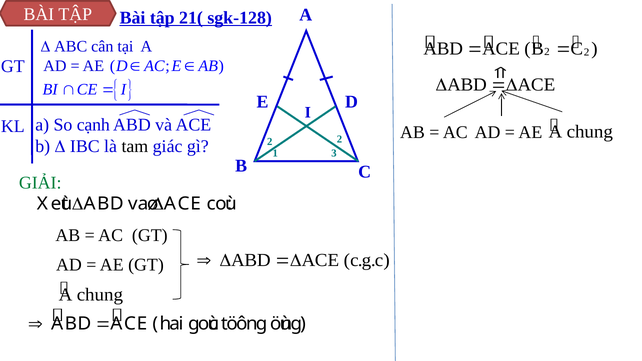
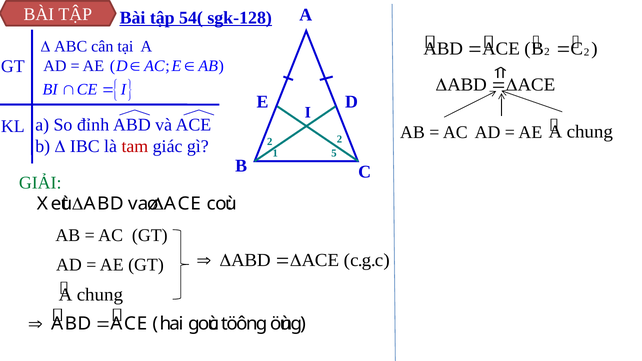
21(: 21( -> 54( (191, 18)
cạnh: cạnh -> đỉnh (93, 125)
tam colour: black -> red (135, 147)
3: 3 -> 5 (334, 153)
